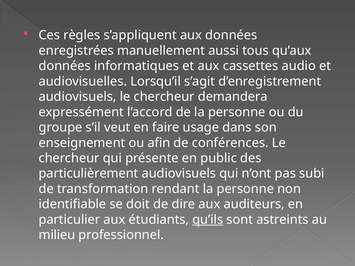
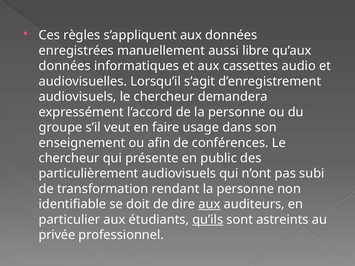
tous: tous -> libre (256, 51)
aux underline: none -> present (209, 204)
milieu: milieu -> privée (57, 235)
